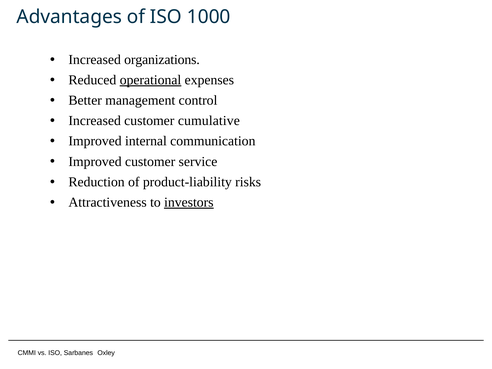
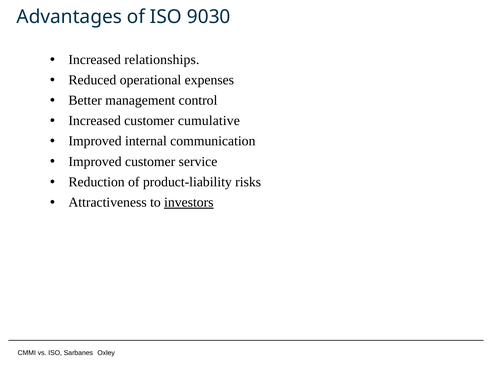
1000: 1000 -> 9030 (209, 17)
organizations: organizations -> relationships (162, 60)
operational underline: present -> none (150, 80)
